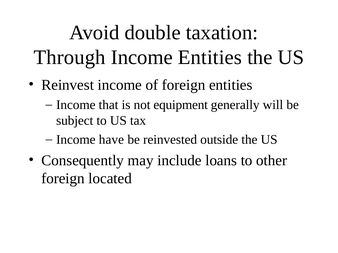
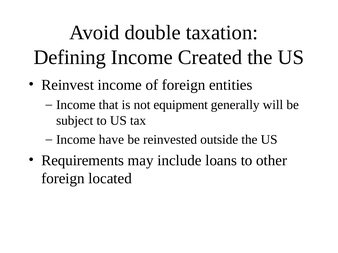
Through: Through -> Defining (70, 57)
Income Entities: Entities -> Created (210, 57)
Consequently: Consequently -> Requirements (83, 161)
